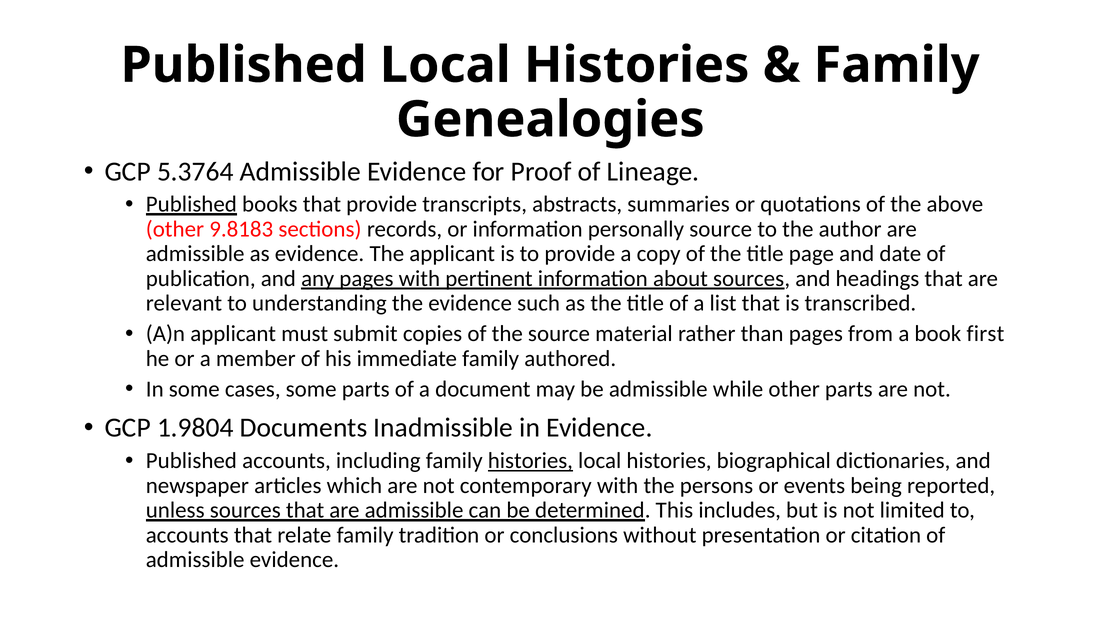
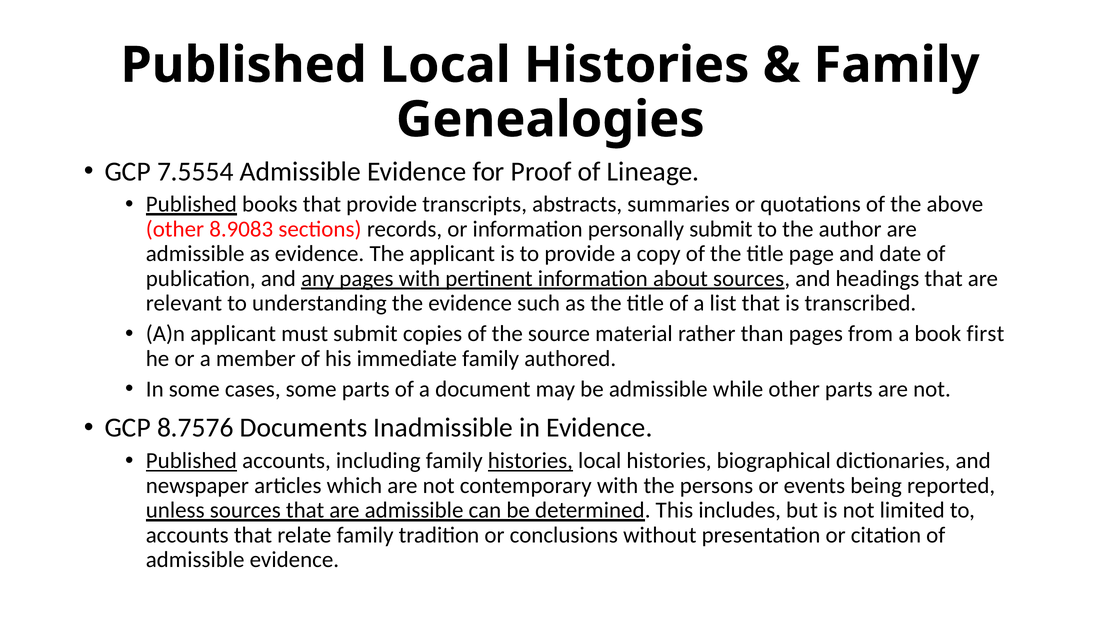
5.3764: 5.3764 -> 7.5554 (195, 172)
9.8183: 9.8183 -> 8.9083 (241, 229)
personally source: source -> submit (721, 229)
1.9804: 1.9804 -> 8.7576 (195, 428)
Published underline: none -> present (191, 461)
